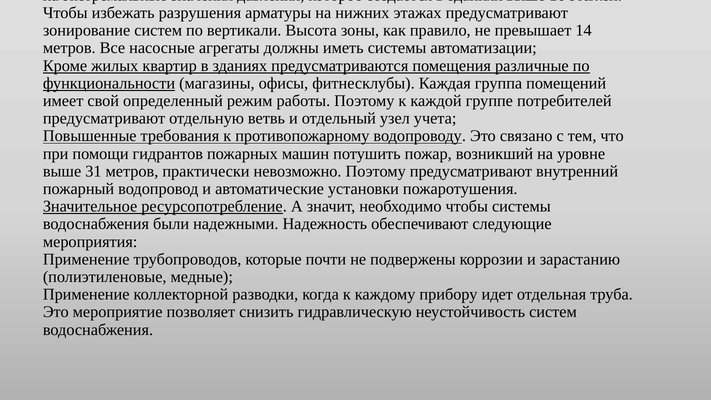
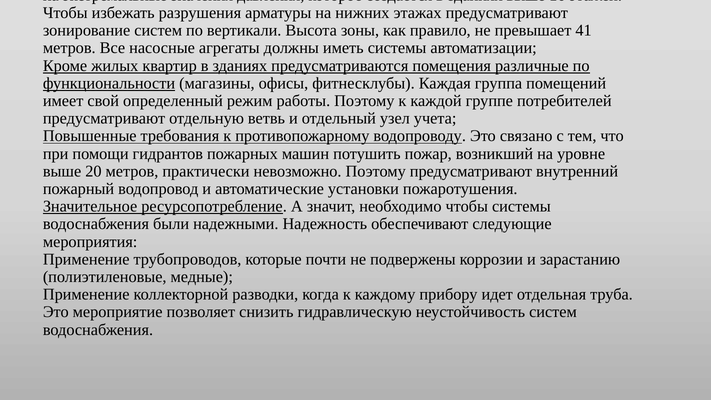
14: 14 -> 41 (584, 31)
31: 31 -> 20 (93, 171)
